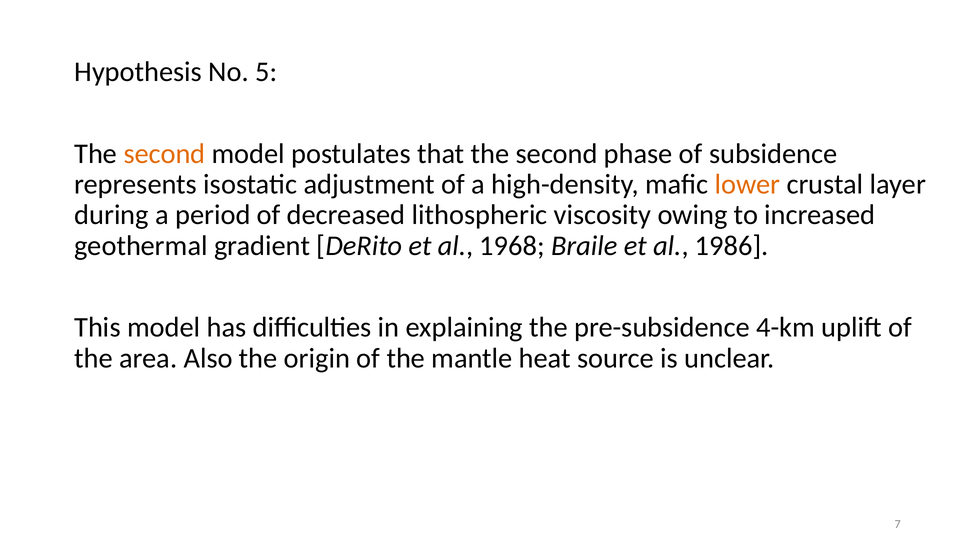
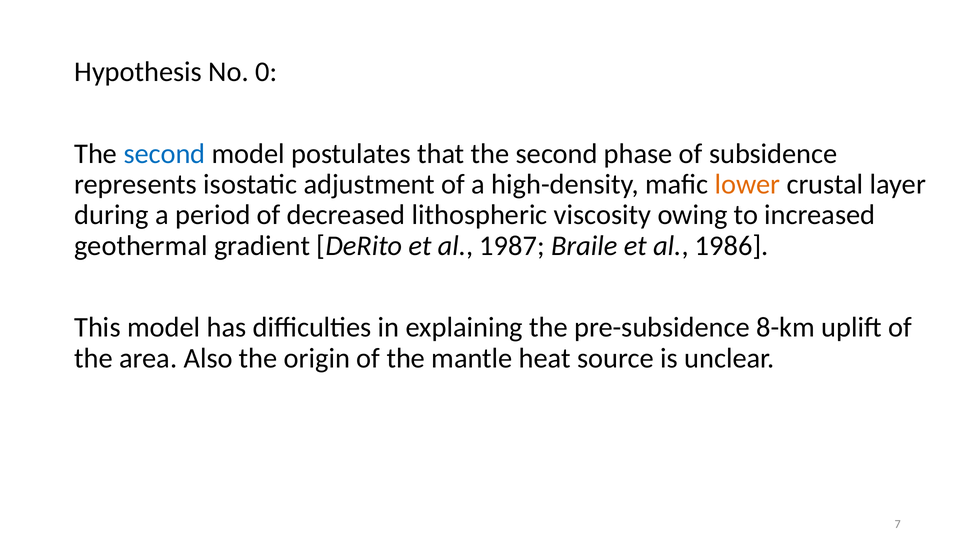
5: 5 -> 0 (266, 72)
second colour: orange -> blue (164, 154)
1968: 1968 -> 1987 (512, 246)
4-km: 4-km -> 8-km (786, 327)
